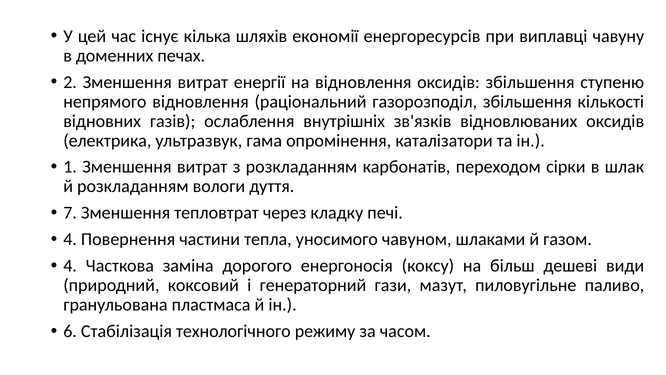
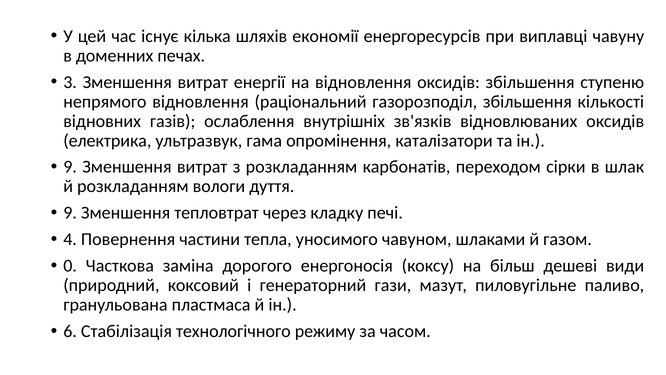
2: 2 -> 3 (70, 82)
1: 1 -> 9 (70, 167)
7: 7 -> 9 (70, 213)
4: 4 -> 0 (70, 266)
